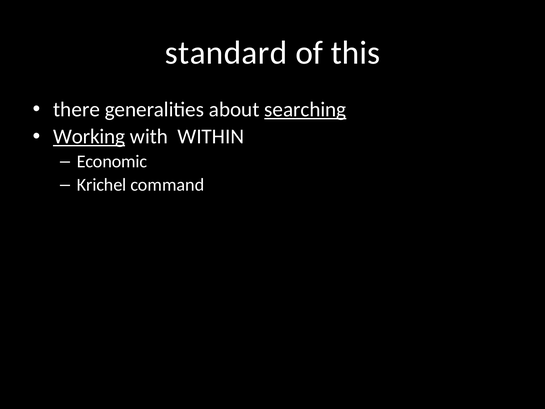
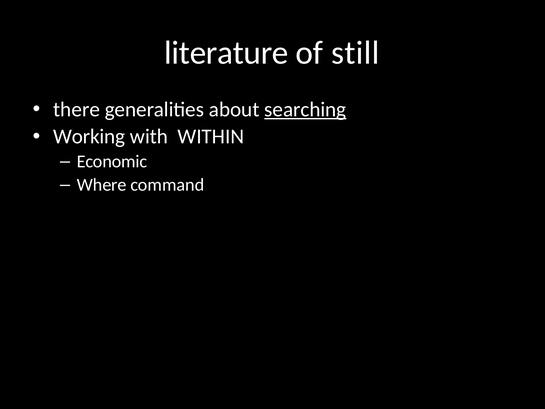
standard: standard -> literature (226, 53)
this: this -> still (355, 53)
Working underline: present -> none (89, 137)
Krichel: Krichel -> Where (102, 185)
